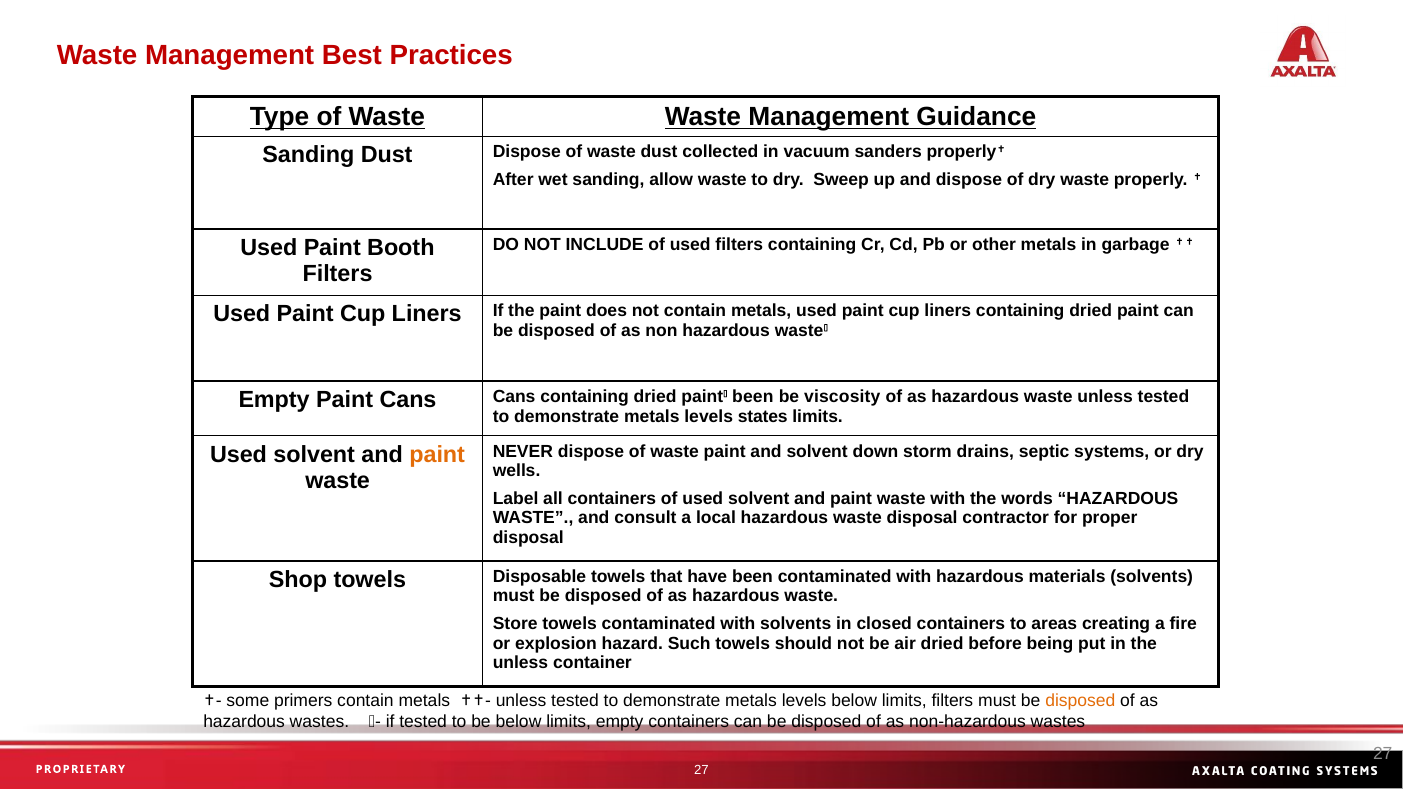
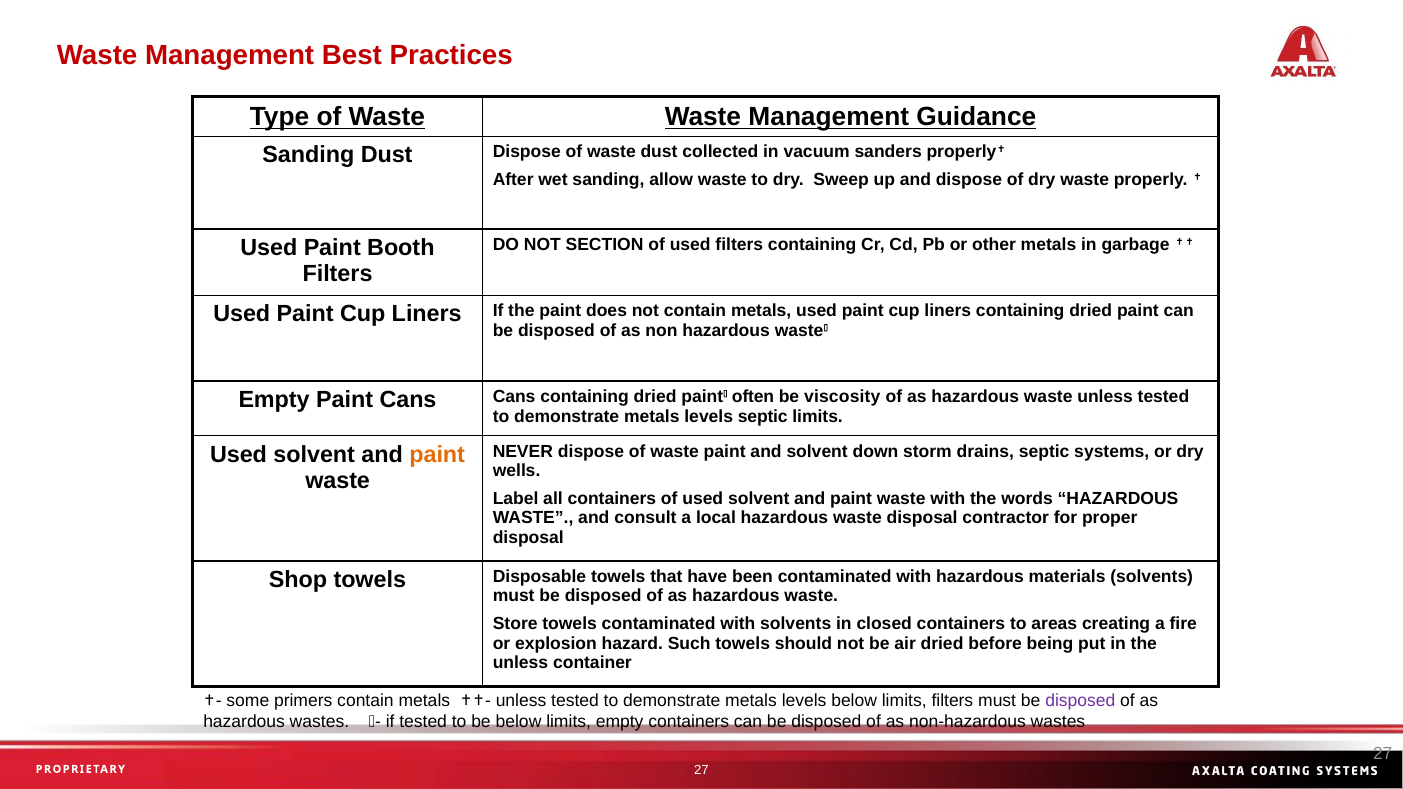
INCLUDE: INCLUDE -> SECTION (605, 244)
paint been: been -> often (753, 397)
levels states: states -> septic (763, 416)
disposed colour: orange -> purple (1080, 701)
